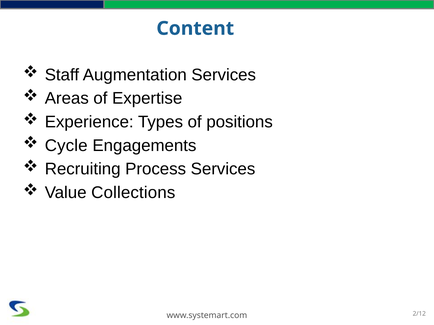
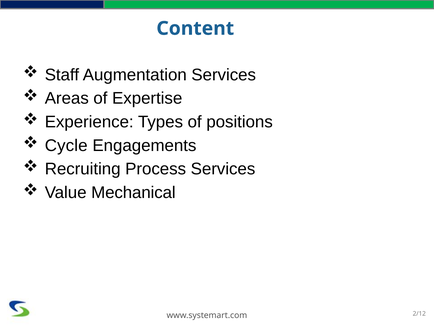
Collections: Collections -> Mechanical (133, 193)
